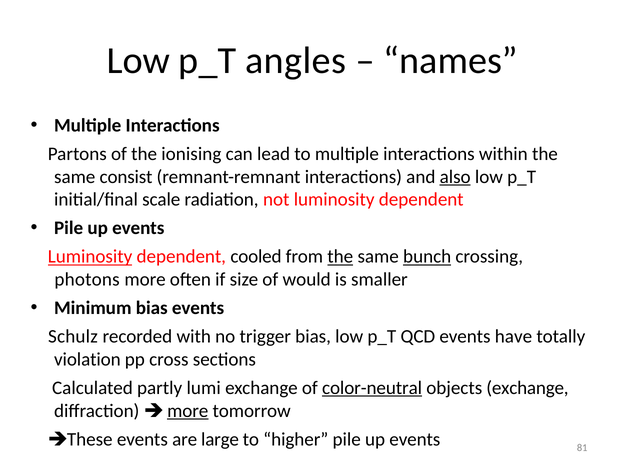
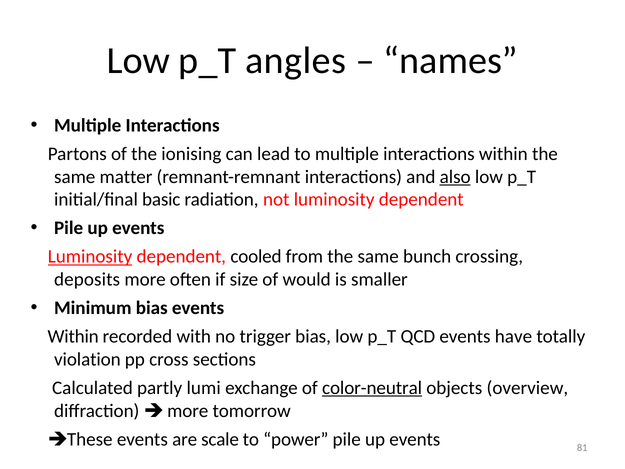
consist: consist -> matter (126, 177)
scale: scale -> basic (161, 200)
the underline: present -> none (340, 257)
bunch underline: present -> none (427, 257)
photons: photons -> deposits (87, 279)
Schulz: Schulz -> Within (73, 336)
objects exchange: exchange -> overview (527, 388)
more underline: present -> none (188, 411)
large: large -> scale (220, 439)
higher: higher -> power (296, 439)
